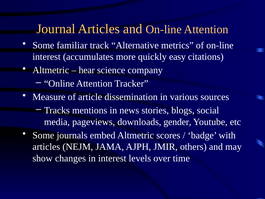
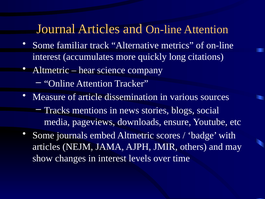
easy: easy -> long (177, 57)
gender: gender -> ensure (177, 122)
